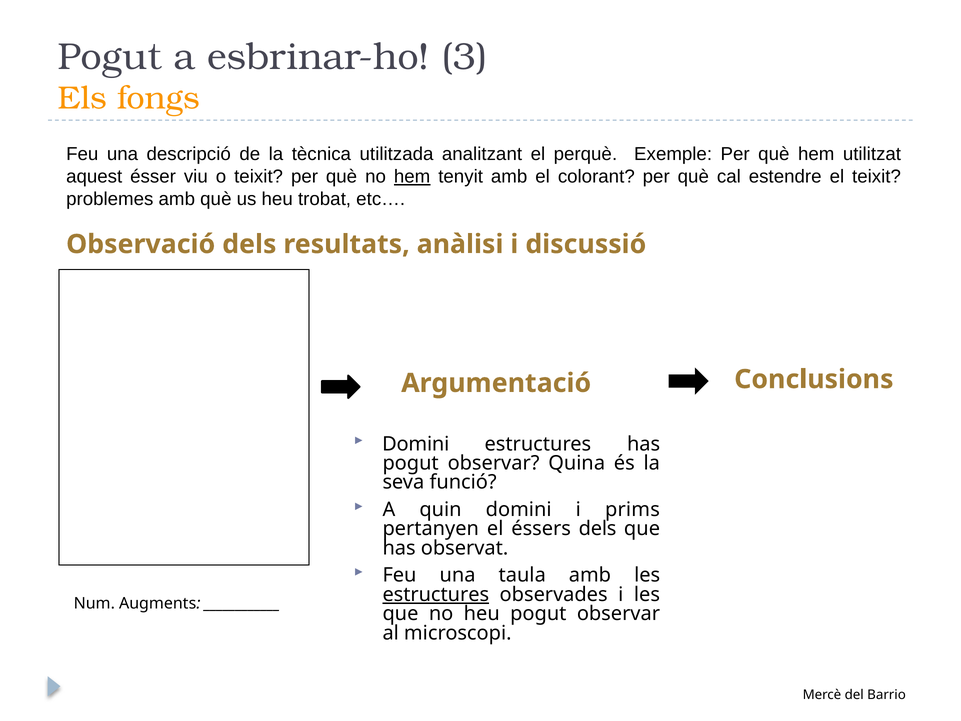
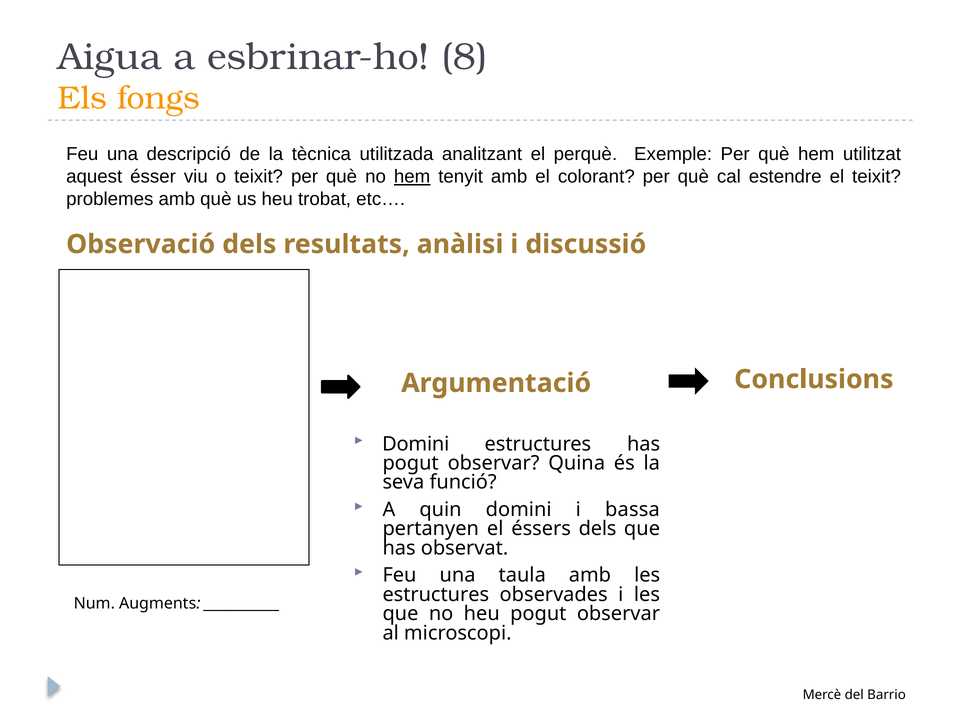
Pogut: Pogut -> Aigua (110, 57)
3: 3 -> 8 (464, 57)
prims: prims -> bassa (632, 509)
estructures underline: present -> none (436, 594)
